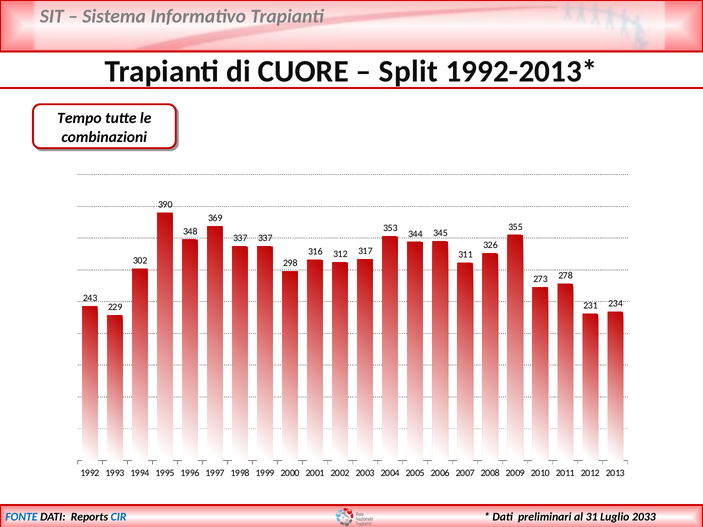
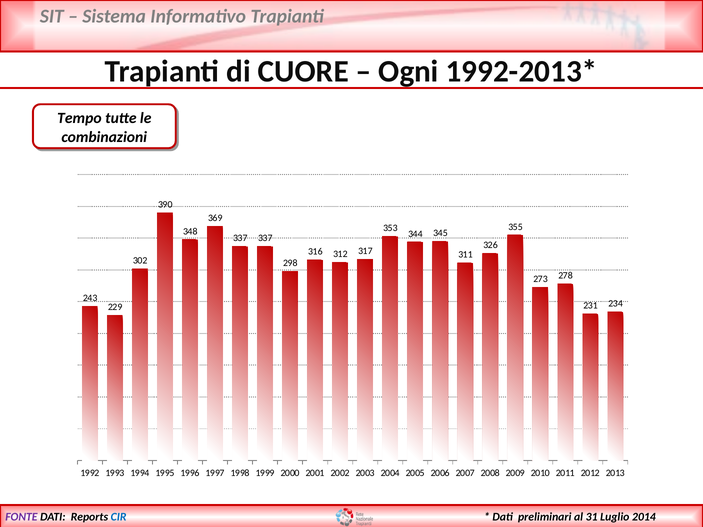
Split: Split -> Ogni (409, 72)
2033: 2033 -> 2014 (644, 517)
FONTE colour: blue -> purple (21, 517)
